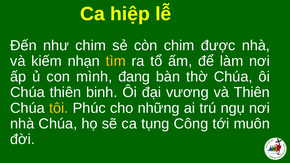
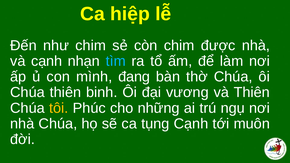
và kiếm: kiếm -> cạnh (47, 61)
tìm colour: yellow -> light blue (116, 61)
tụng Công: Công -> Cạnh (191, 124)
